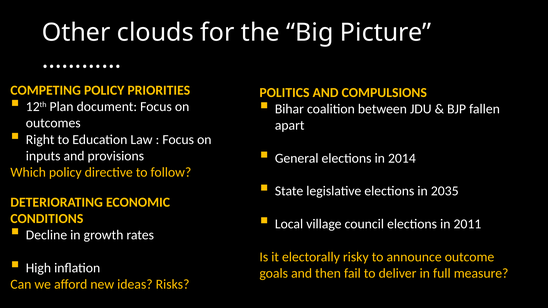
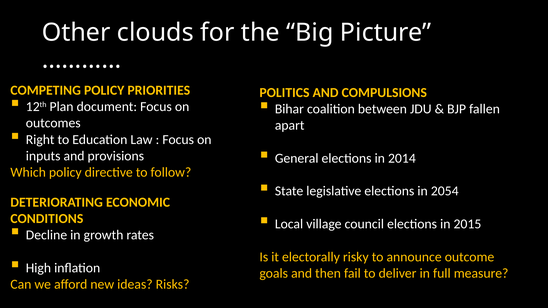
2035: 2035 -> 2054 (445, 191)
2011: 2011 -> 2015 (467, 224)
